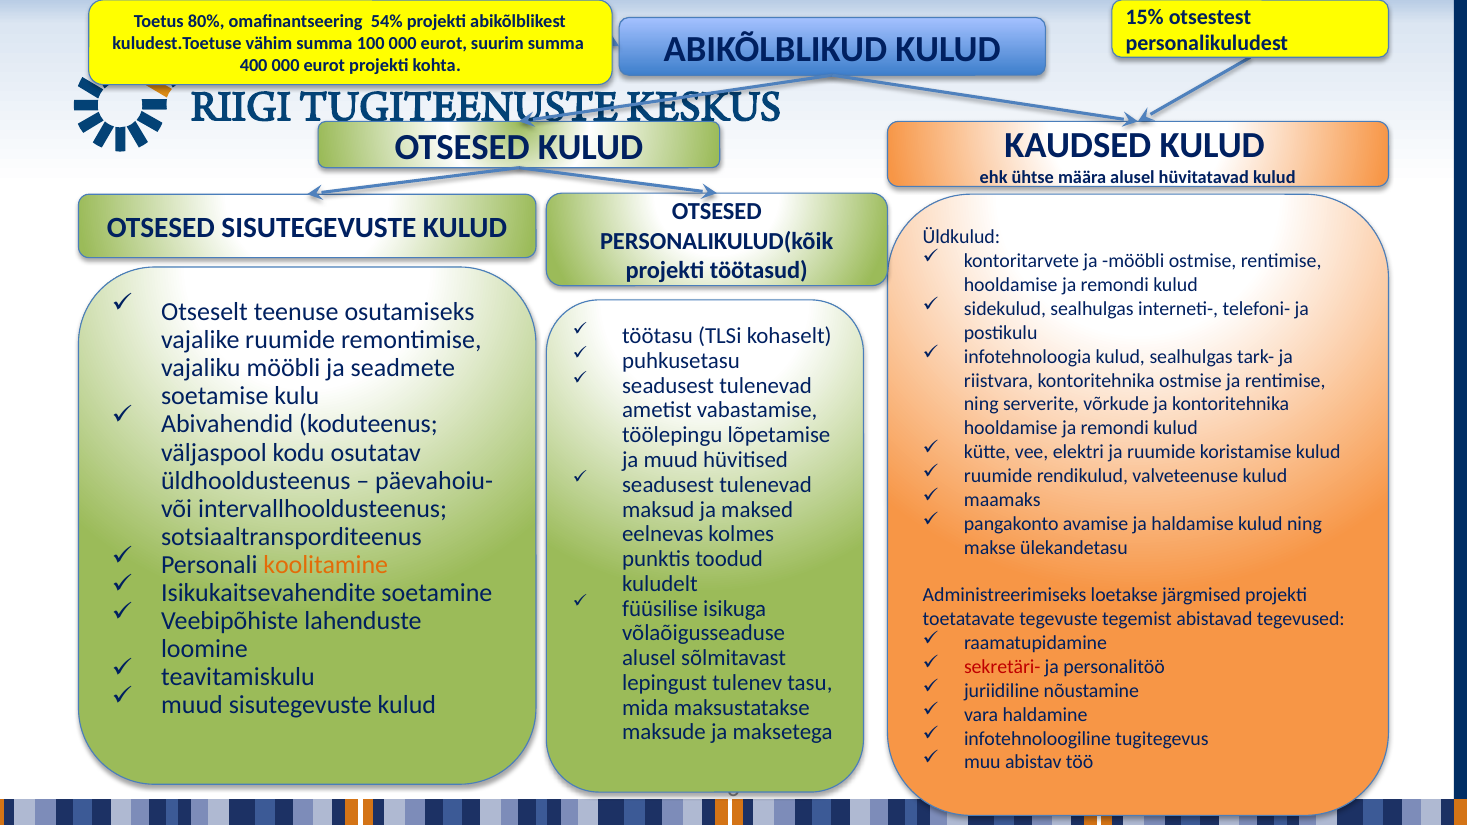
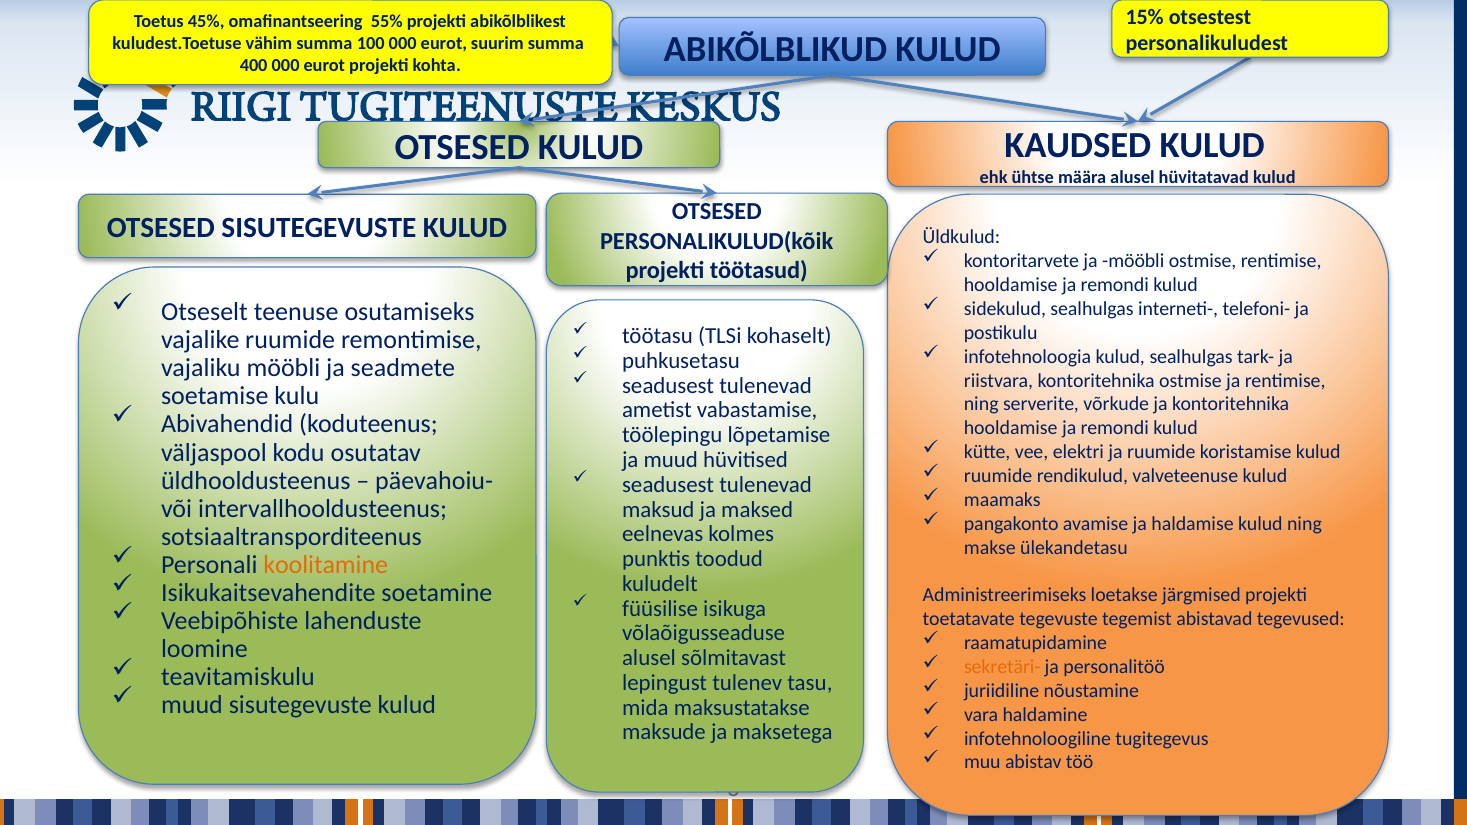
80%: 80% -> 45% (206, 22)
54%: 54% -> 55% (387, 22)
sekretäri- colour: red -> orange (1002, 667)
